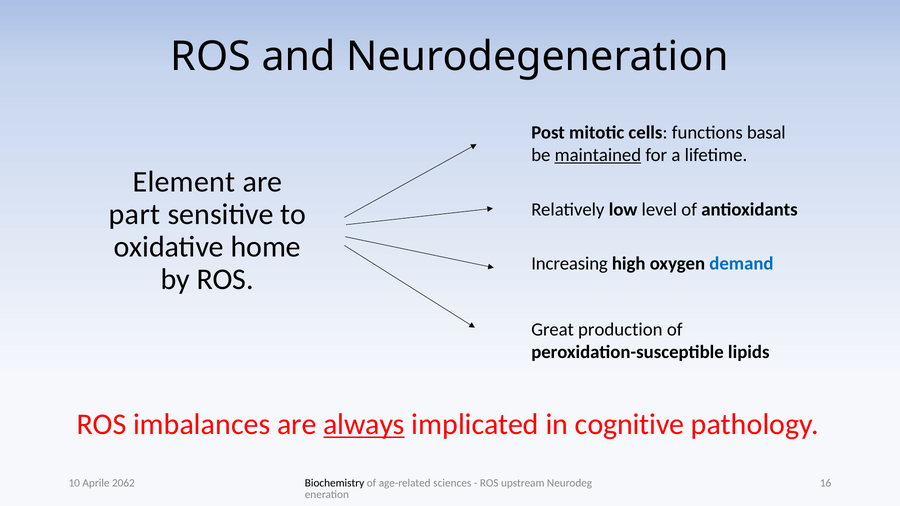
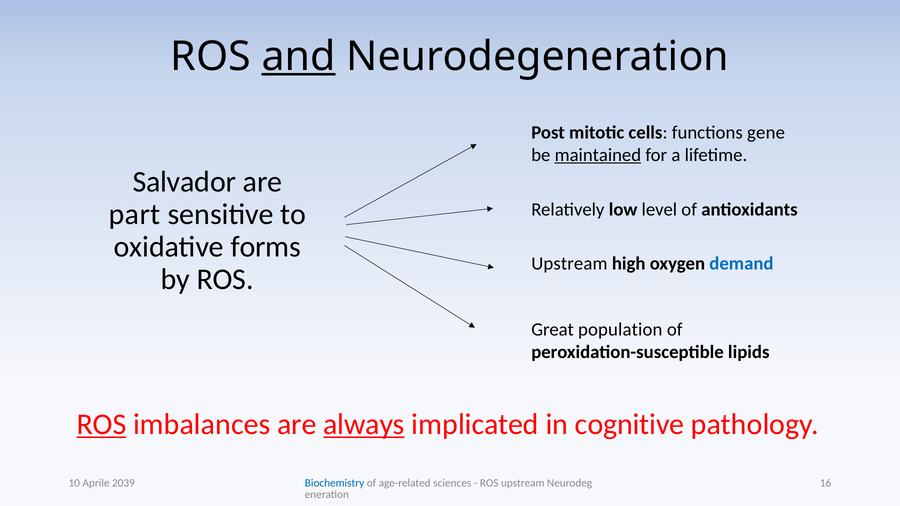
and underline: none -> present (299, 56)
basal: basal -> gene (766, 133)
Element: Element -> Salvador (184, 182)
home: home -> forms (266, 247)
Increasing: Increasing -> Upstream (569, 264)
production: production -> population (620, 330)
ROS underline: none -> present (101, 425)
Biochemistry colour: black -> blue (335, 483)
2062: 2062 -> 2039 (123, 483)
